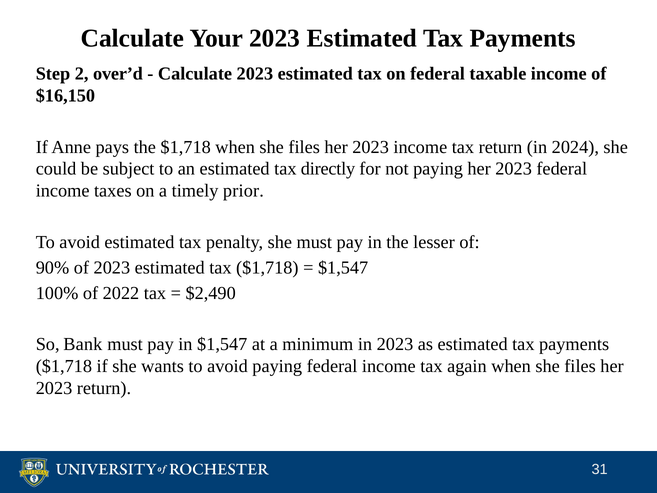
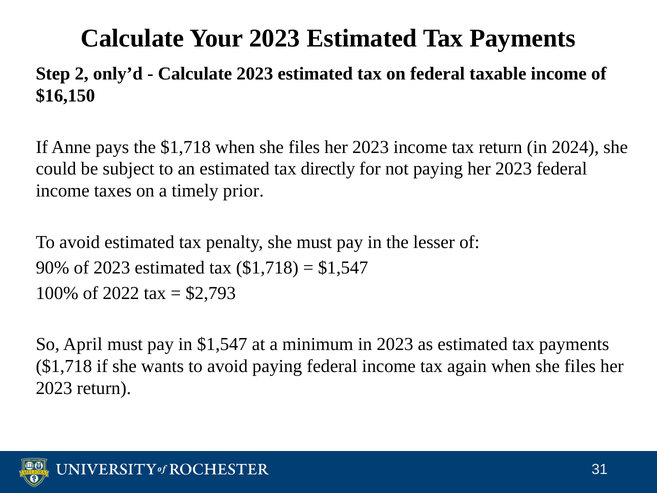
over’d: over’d -> only’d (118, 74)
$2,490: $2,490 -> $2,793 (211, 293)
Bank: Bank -> April (83, 344)
